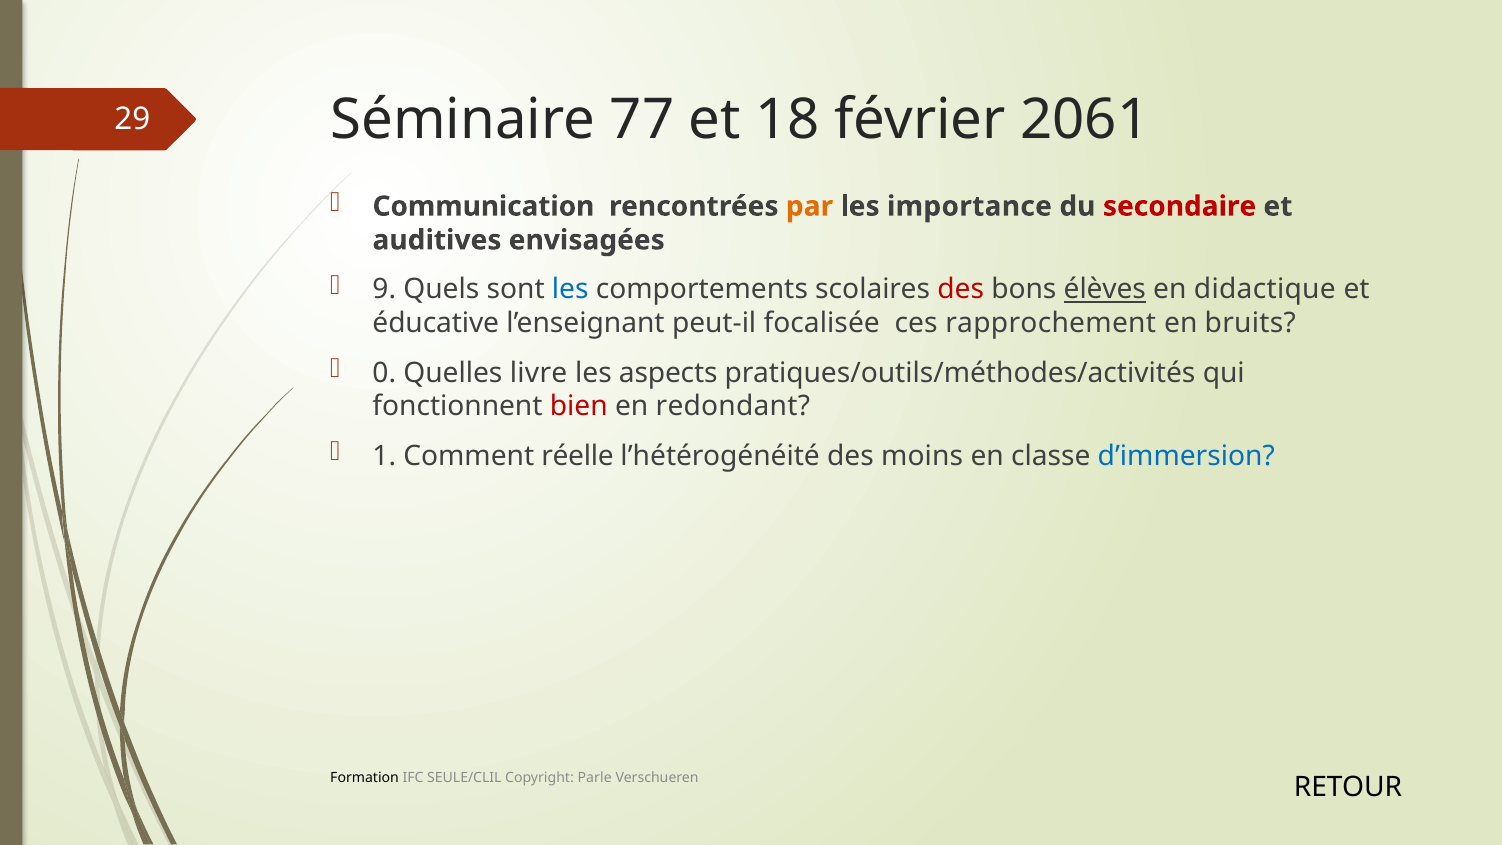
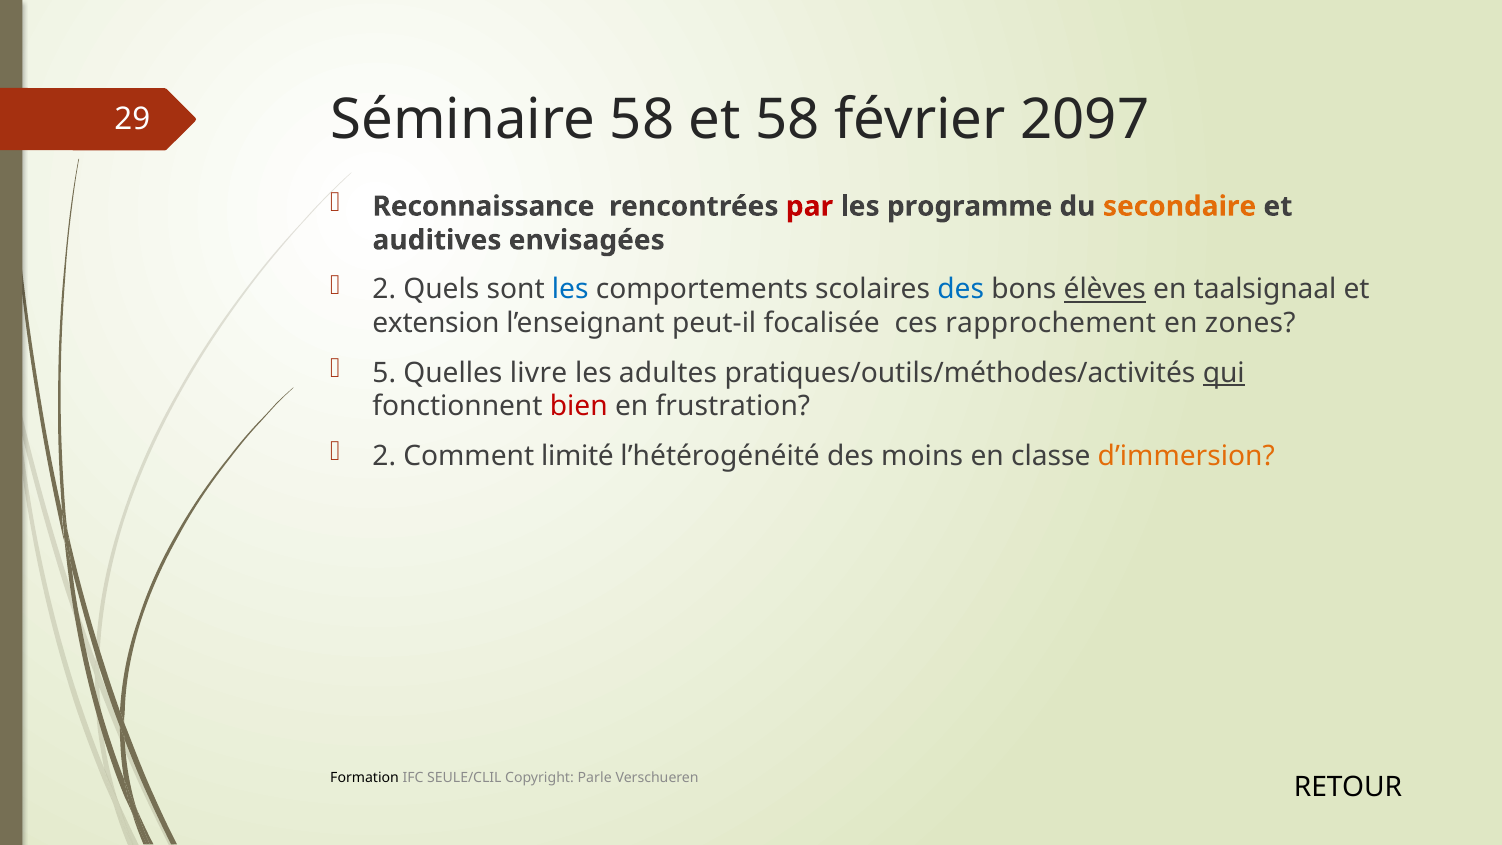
Séminaire 77: 77 -> 58 (642, 120)
et 18: 18 -> 58 (788, 120)
2061: 2061 -> 2097 (1085, 120)
Communication: Communication -> Reconnaissance (483, 206)
par colour: orange -> red (809, 206)
importance: importance -> programme (970, 206)
secondaire colour: red -> orange (1180, 206)
9: 9 -> 2 (384, 290)
des colour: red -> blue (961, 290)
didactique: didactique -> taalsignaal (1265, 290)
éducative: éducative -> extension (436, 323)
bruits: bruits -> zones (1250, 323)
0: 0 -> 5 (384, 373)
aspects: aspects -> adultes (668, 373)
qui underline: none -> present (1224, 373)
redondant: redondant -> frustration (733, 407)
1: 1 -> 2 (384, 456)
réelle: réelle -> limité (577, 456)
d’immersion colour: blue -> orange (1186, 456)
